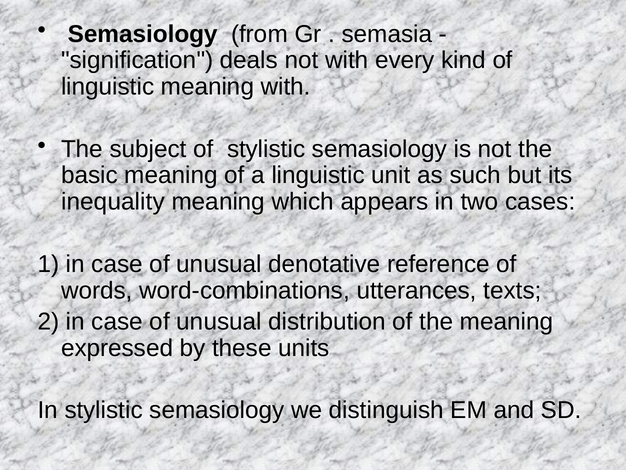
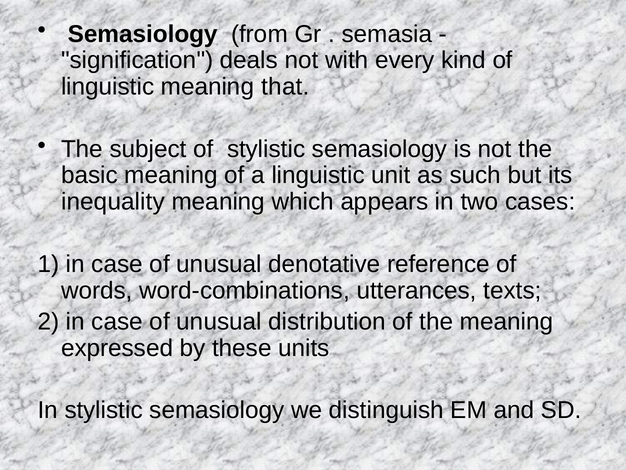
meaning with: with -> that (285, 87)
